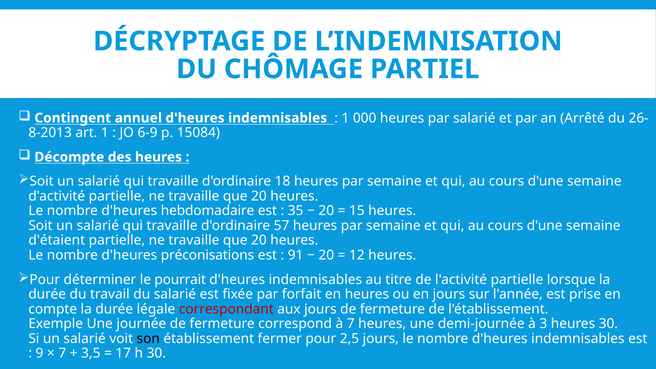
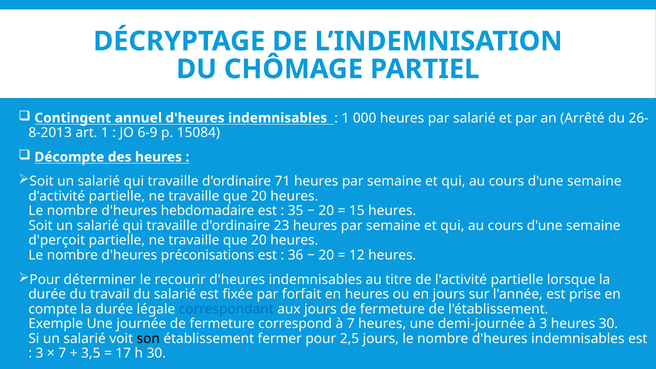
18: 18 -> 71 (283, 181)
57: 57 -> 23 (282, 226)
d'étaient: d'étaient -> d'perçoit (57, 240)
91: 91 -> 36 (296, 255)
pourrait: pourrait -> recourir (180, 280)
correspondant colour: red -> blue (226, 309)
9: 9 -> 3 (40, 353)
